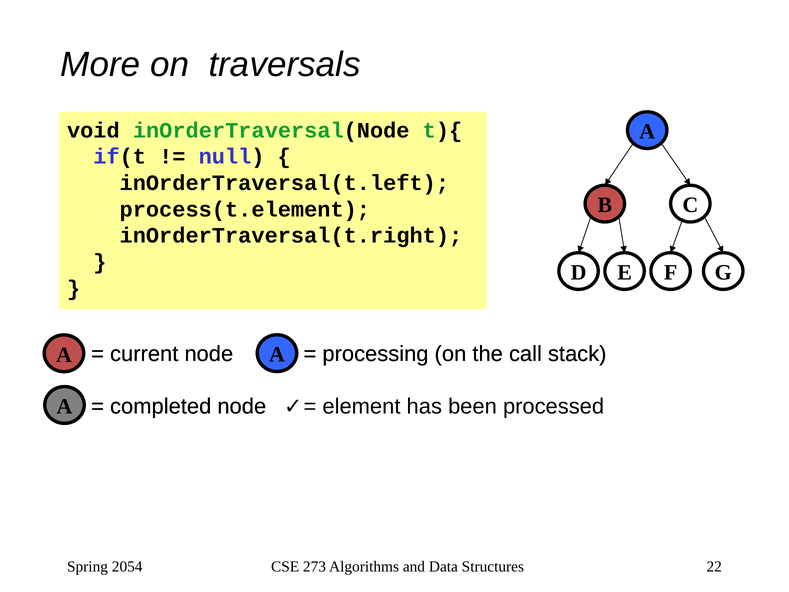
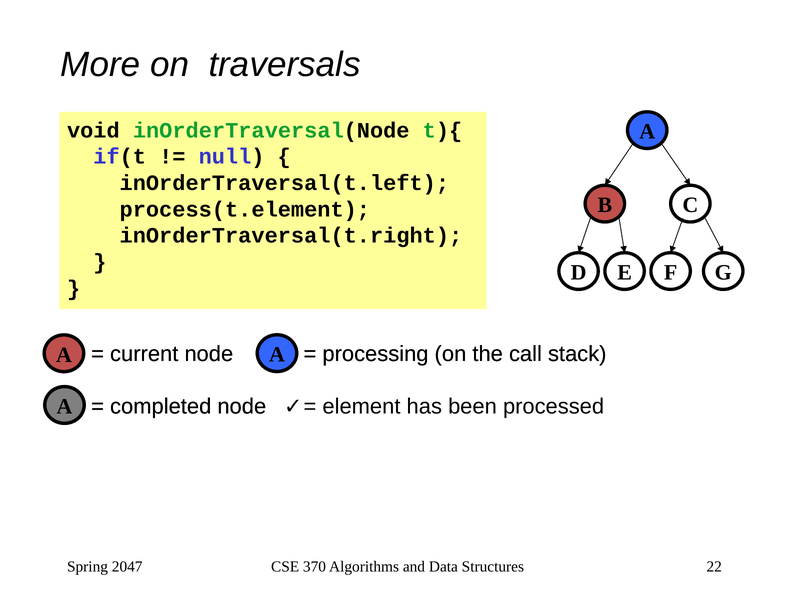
2054: 2054 -> 2047 (127, 567)
273: 273 -> 370 (315, 567)
